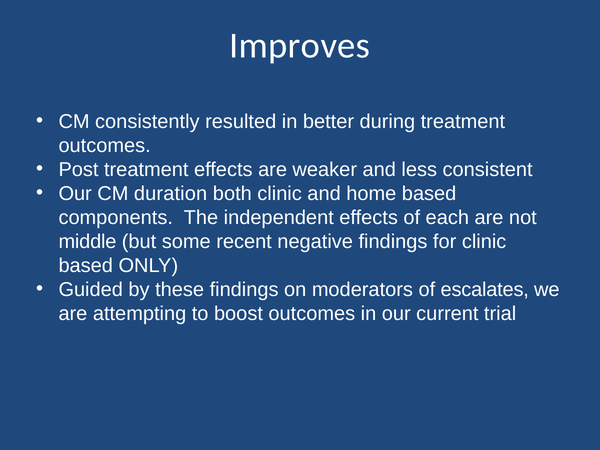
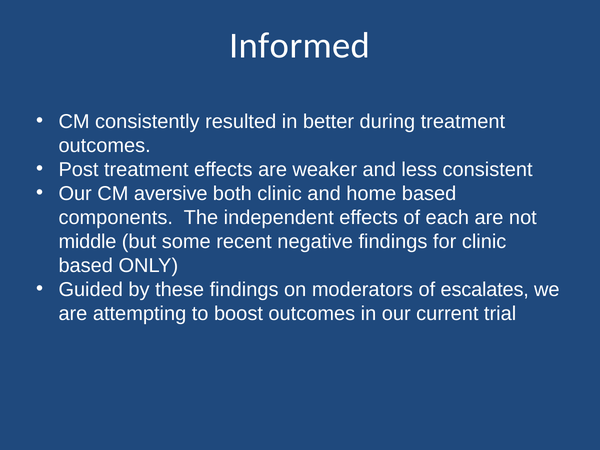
Improves: Improves -> Informed (300, 46)
duration: duration -> aversive (171, 193)
